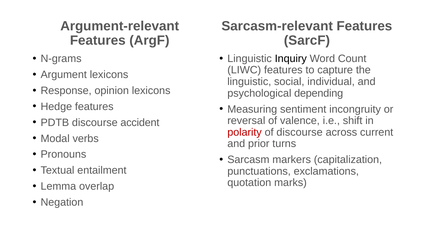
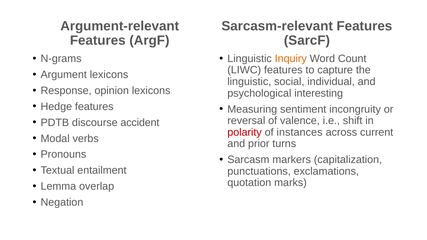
Inquiry colour: black -> orange (291, 59)
depending: depending -> interesting (319, 93)
of discourse: discourse -> instances (300, 132)
